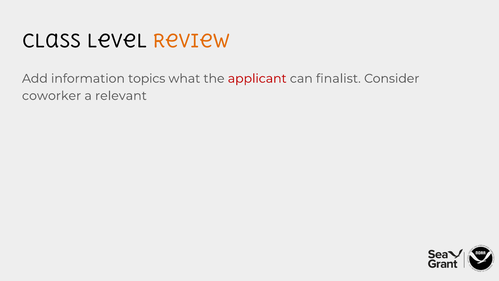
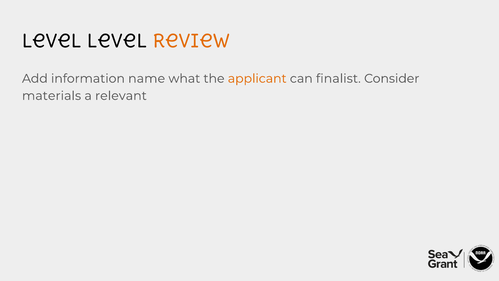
Class: Class -> Level (52, 41)
topics: topics -> name (147, 78)
applicant colour: red -> orange (257, 78)
coworker: coworker -> materials (52, 96)
